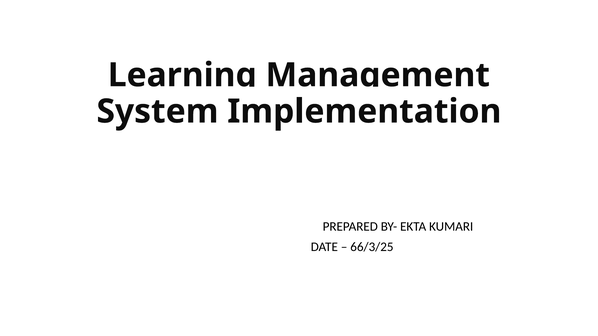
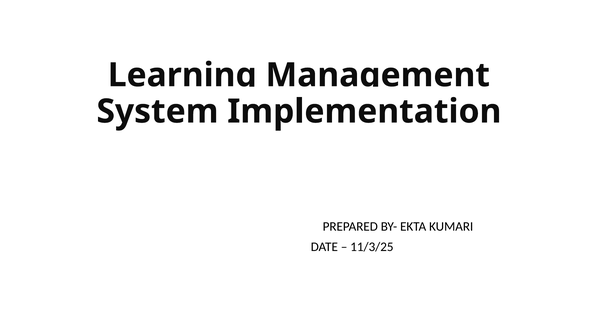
66/3/25: 66/3/25 -> 11/3/25 (372, 247)
